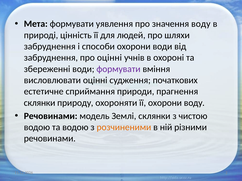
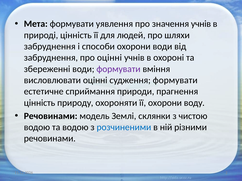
значення воду: воду -> учнів (201, 24)
судження початкових: початкових -> формувати (175, 80)
склянки: склянки -> цінність (40, 103)
розчиненими colour: orange -> blue (124, 128)
